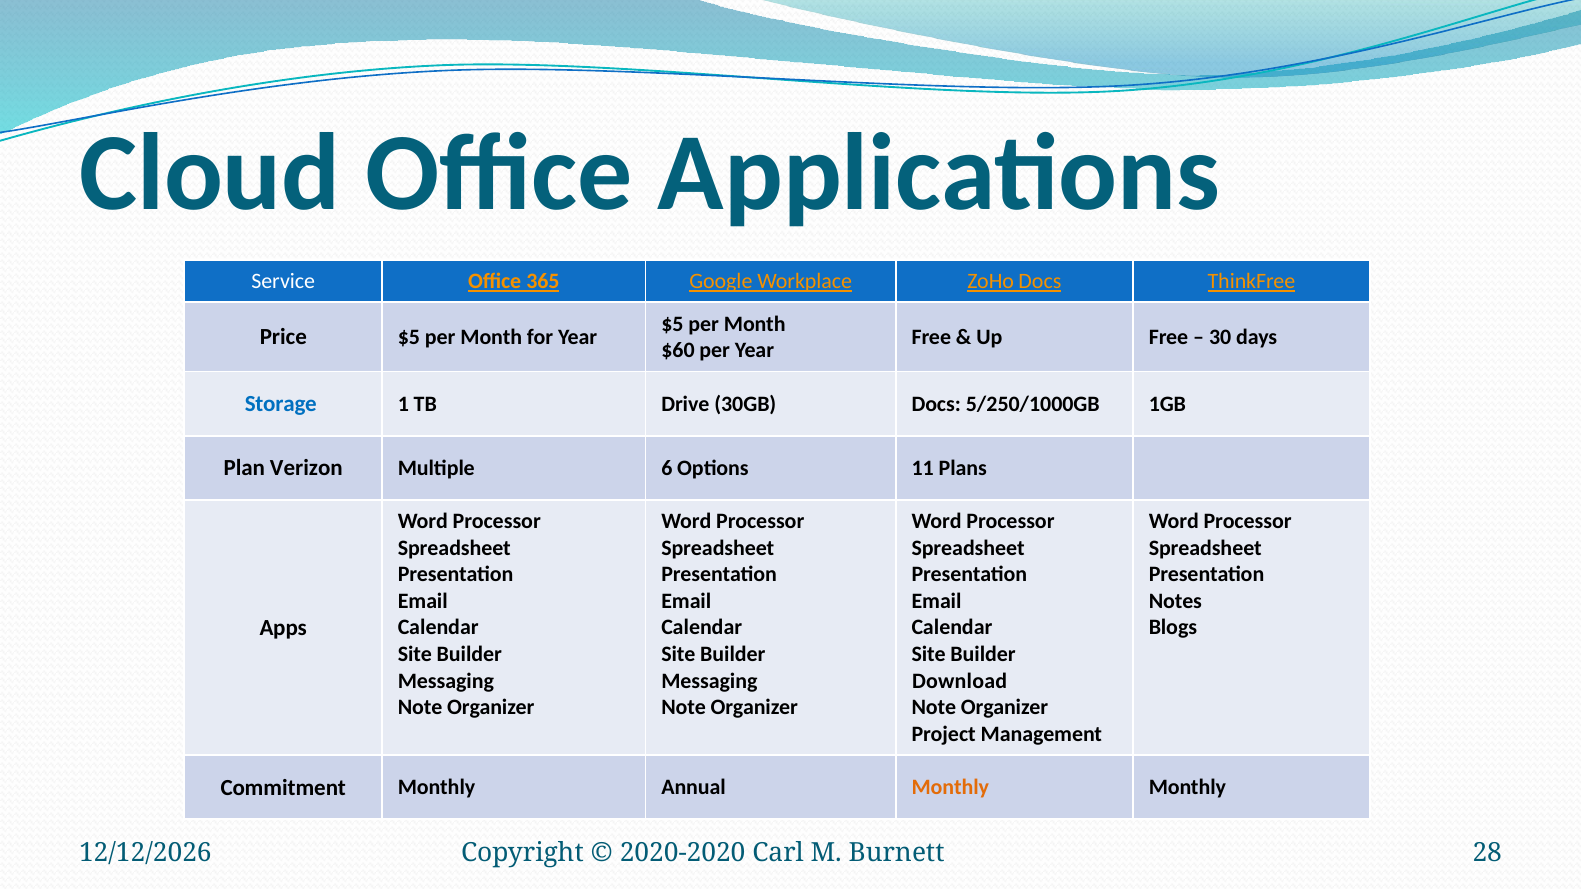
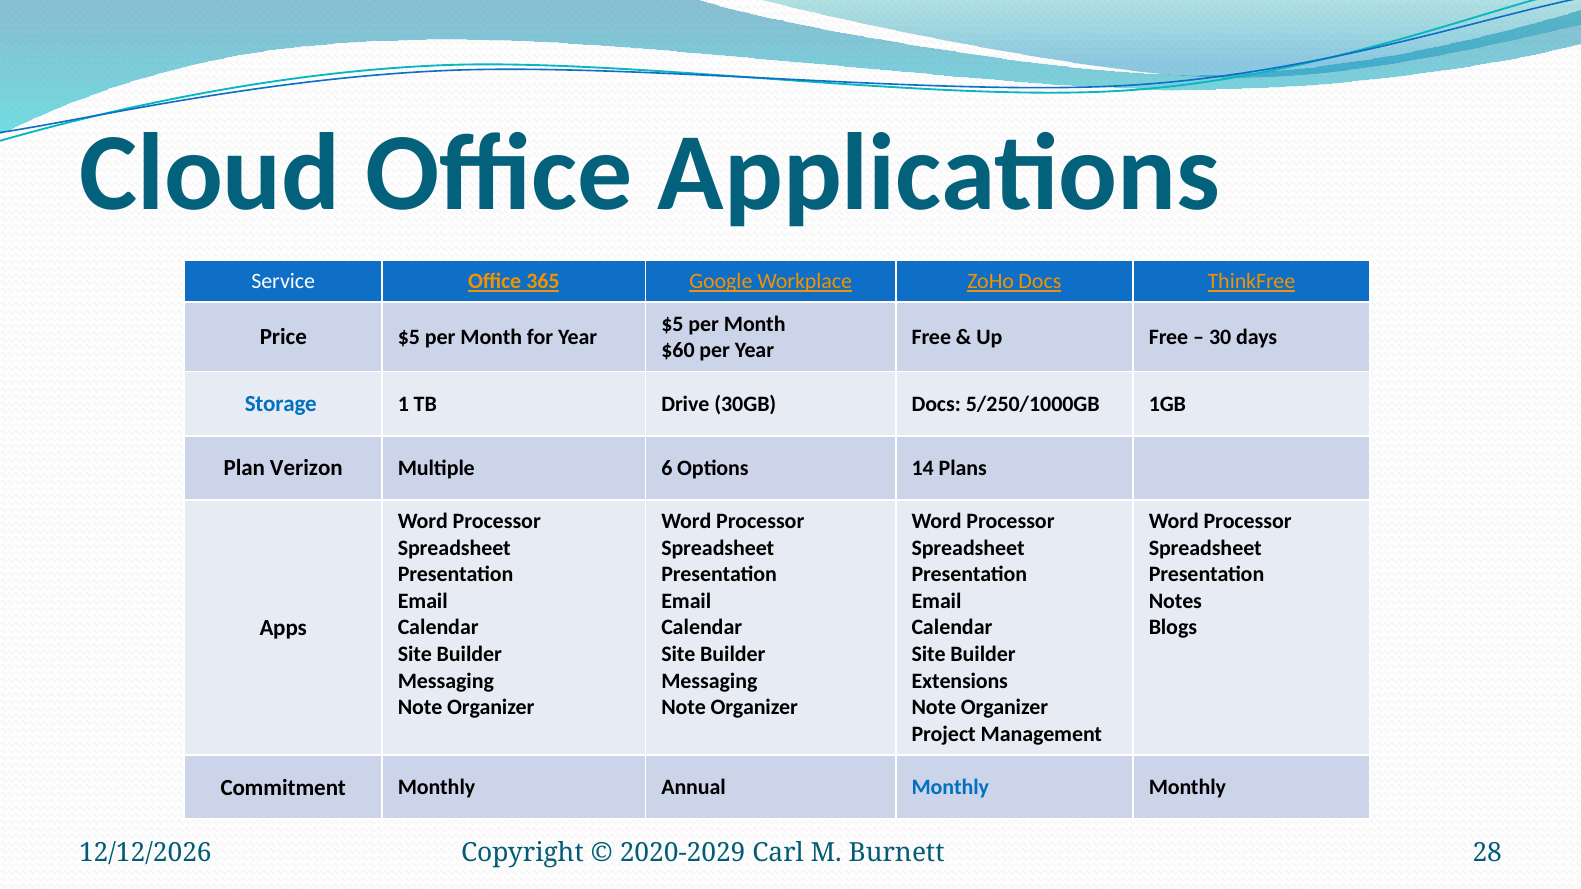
11: 11 -> 14 (923, 468)
Download: Download -> Extensions (960, 681)
Monthly colour: orange -> blue (950, 788)
2020-2020: 2020-2020 -> 2020-2029 (683, 853)
